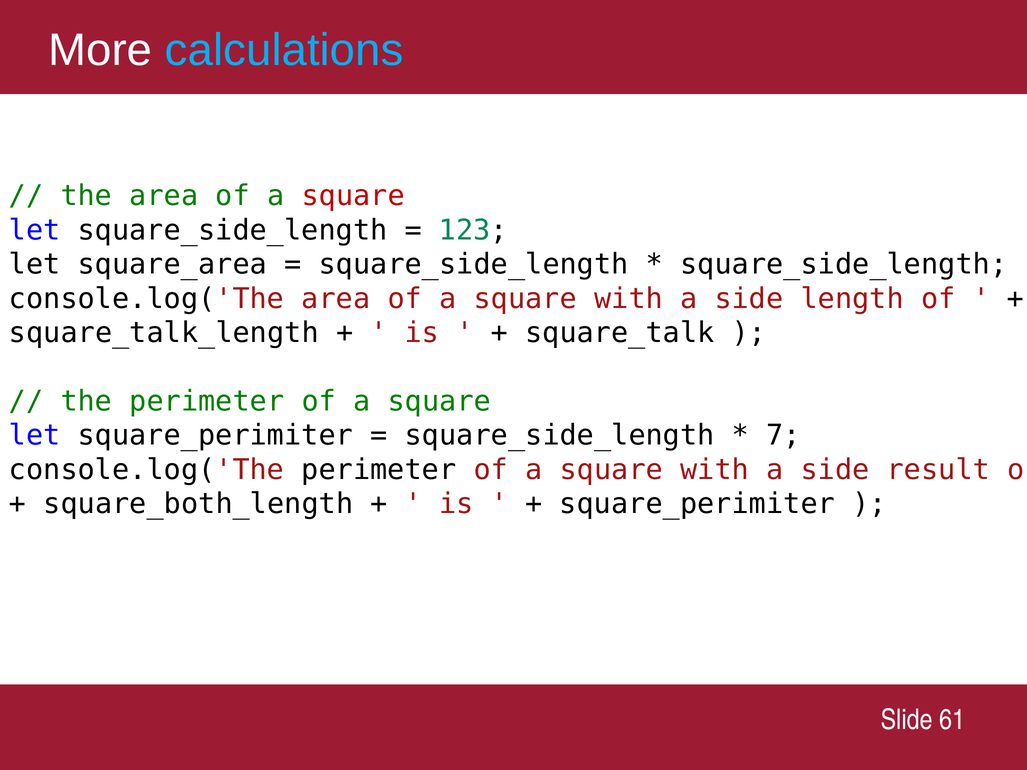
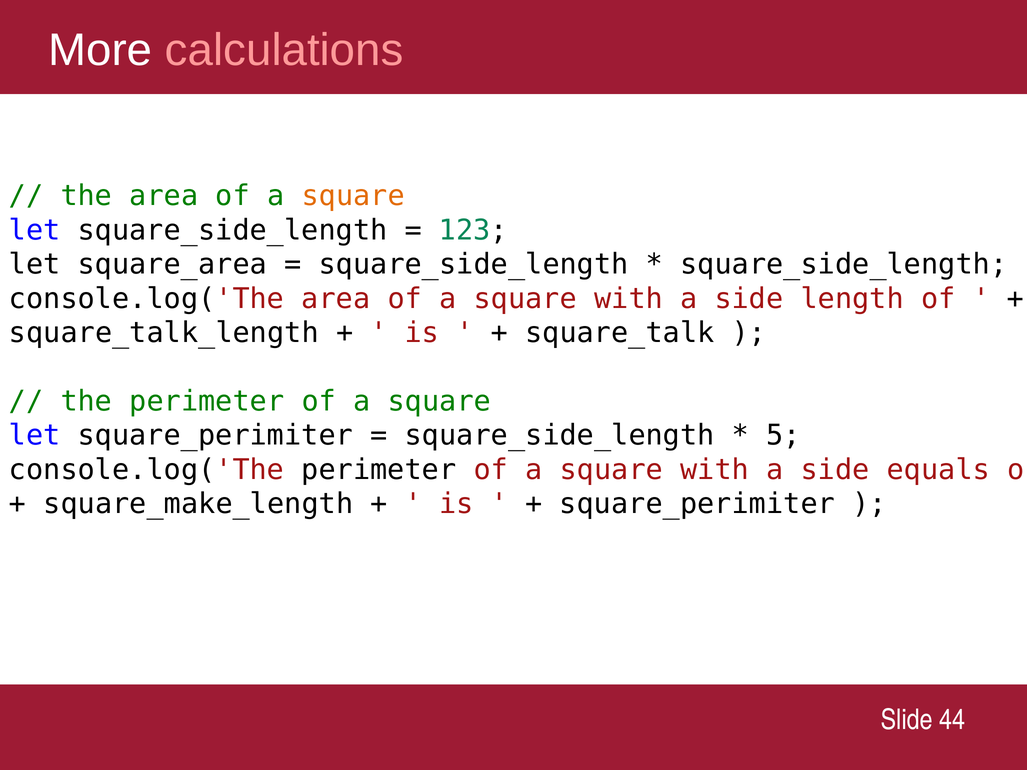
calculations colour: light blue -> pink (284, 50)
square colour: red -> orange (353, 196)
7: 7 -> 5 (783, 436)
result: result -> equals (938, 470)
square_both_length: square_both_length -> square_make_length (198, 504)
61: 61 -> 44 (952, 720)
